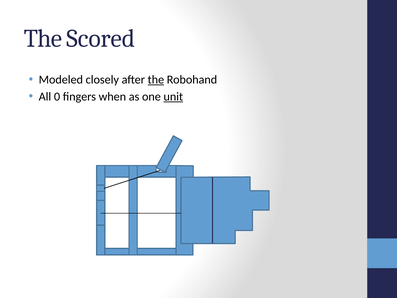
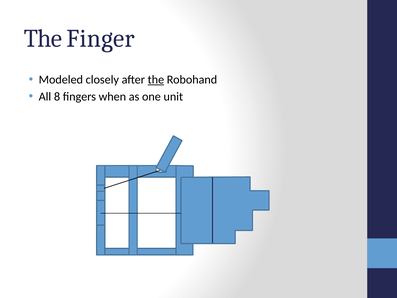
Scored: Scored -> Finger (101, 39)
0: 0 -> 8 (57, 97)
unit underline: present -> none (173, 97)
